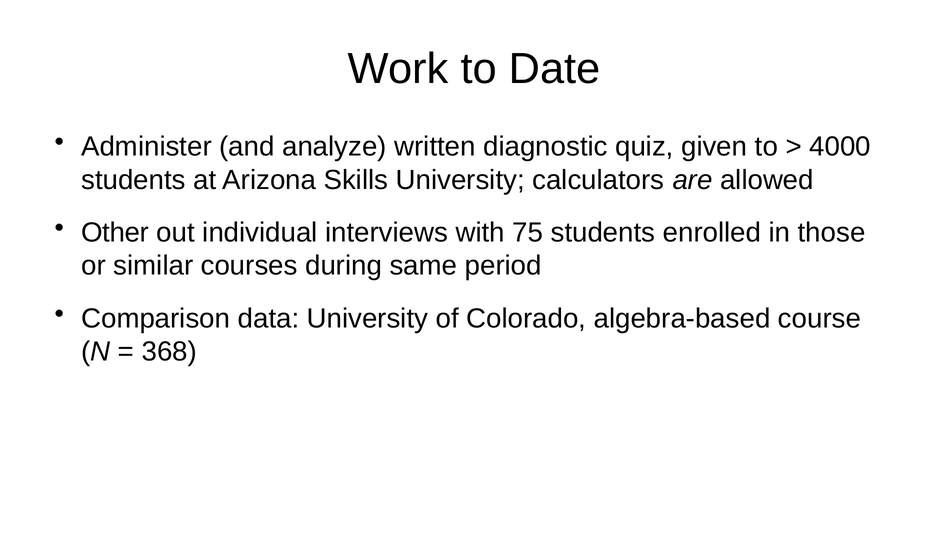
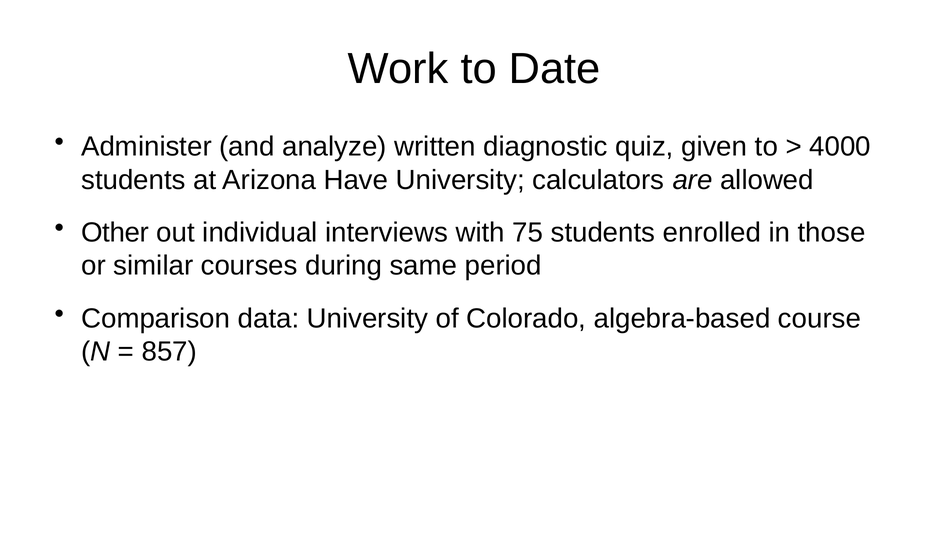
Skills: Skills -> Have (356, 180)
368: 368 -> 857 (169, 352)
